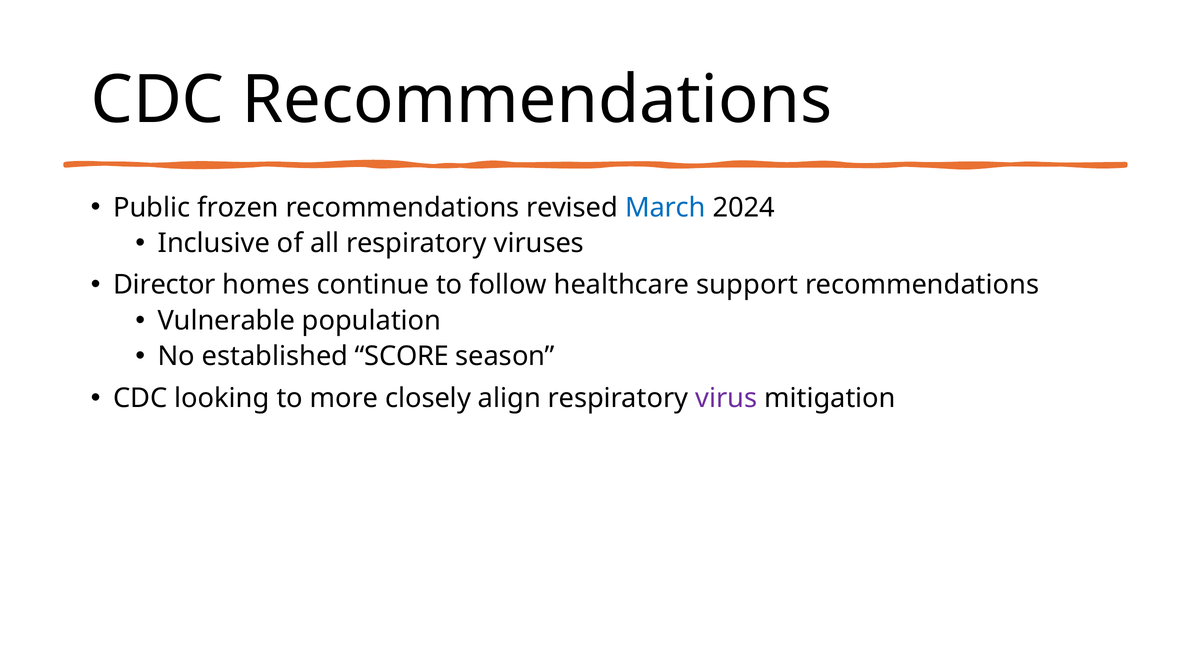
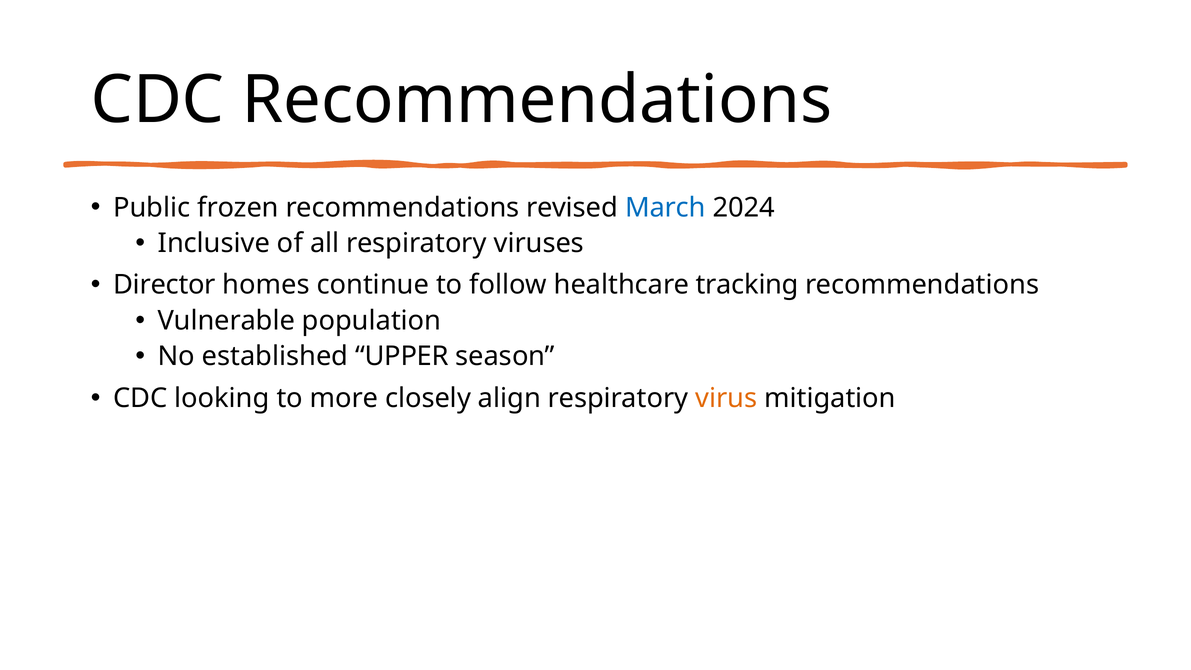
support: support -> tracking (747, 285)
SCORE: SCORE -> UPPER (402, 356)
virus colour: purple -> orange (726, 398)
